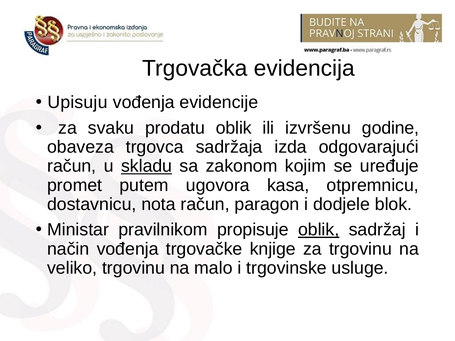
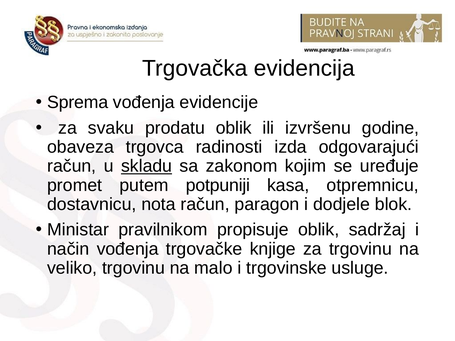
Upisuju: Upisuju -> Sprema (78, 103)
sadržaja: sadržaja -> radinosti (229, 147)
ugovora: ugovora -> potpuniji (218, 185)
oblik underline: present -> none (319, 230)
